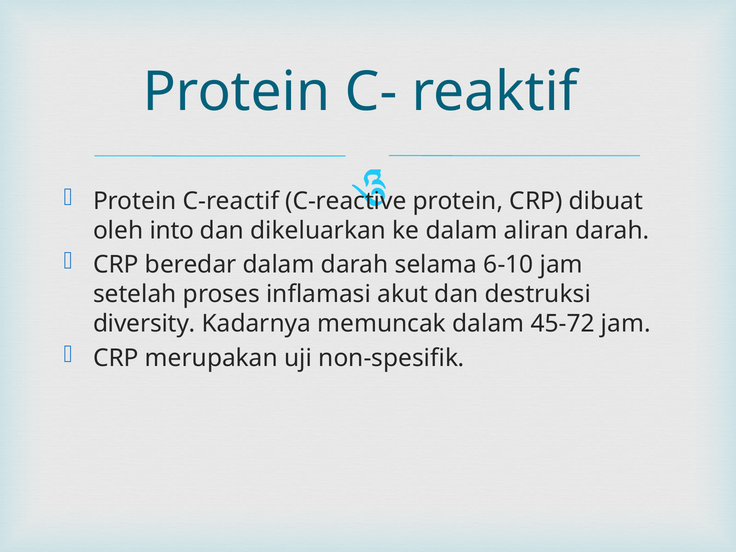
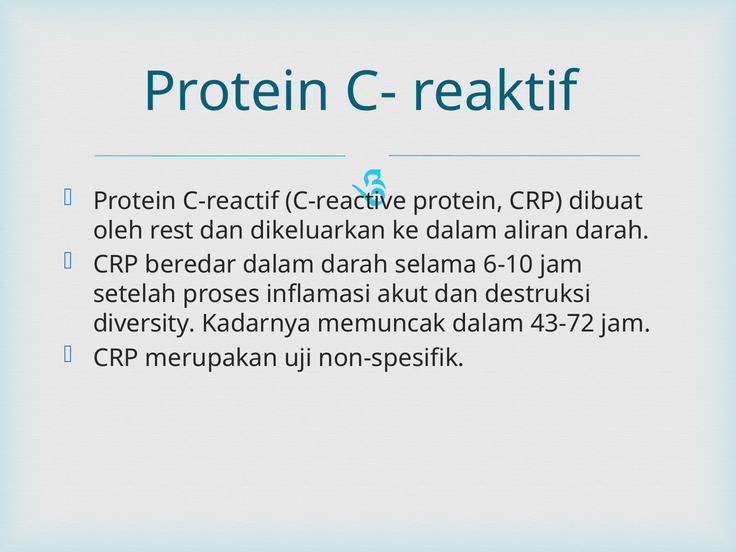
into: into -> rest (172, 231)
45-72: 45-72 -> 43-72 (563, 324)
